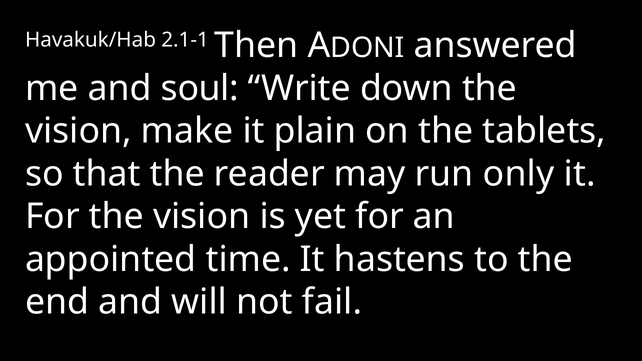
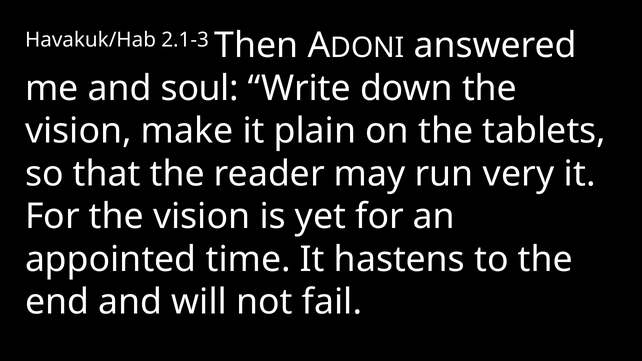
2.1-1: 2.1-1 -> 2.1-3 (185, 40)
only: only -> very (519, 174)
